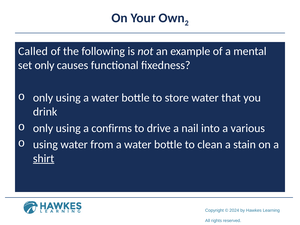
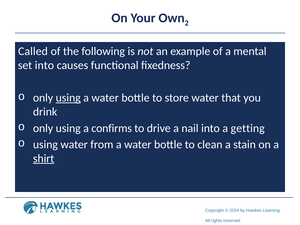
set only: only -> into (44, 65)
using underline: none -> present (68, 98)
various: various -> getting (248, 128)
